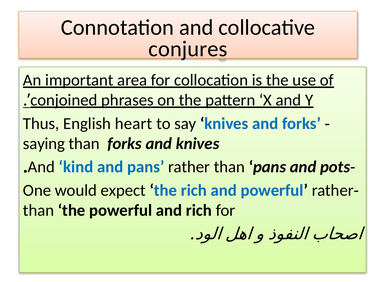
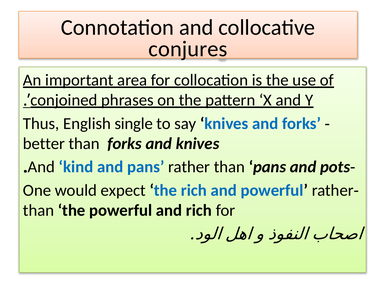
heart: heart -> single (134, 124)
saying: saying -> better (44, 144)
